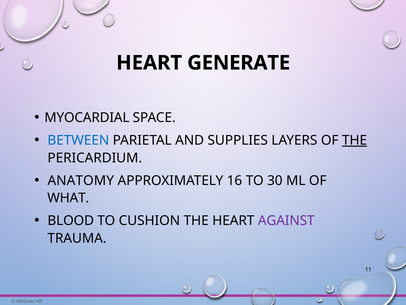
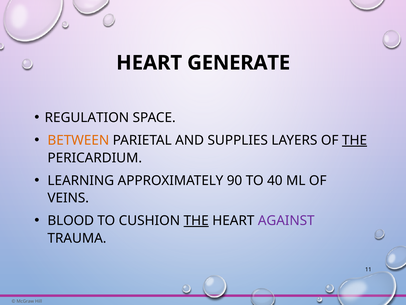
MYOCARDIAL: MYOCARDIAL -> REGULATION (87, 117)
BETWEEN colour: blue -> orange (78, 140)
ANATOMY: ANATOMY -> LEARNING (81, 180)
16: 16 -> 90 (235, 180)
30: 30 -> 40 (275, 180)
WHAT: WHAT -> VEINS (68, 198)
THE underline: none -> present (196, 220)
